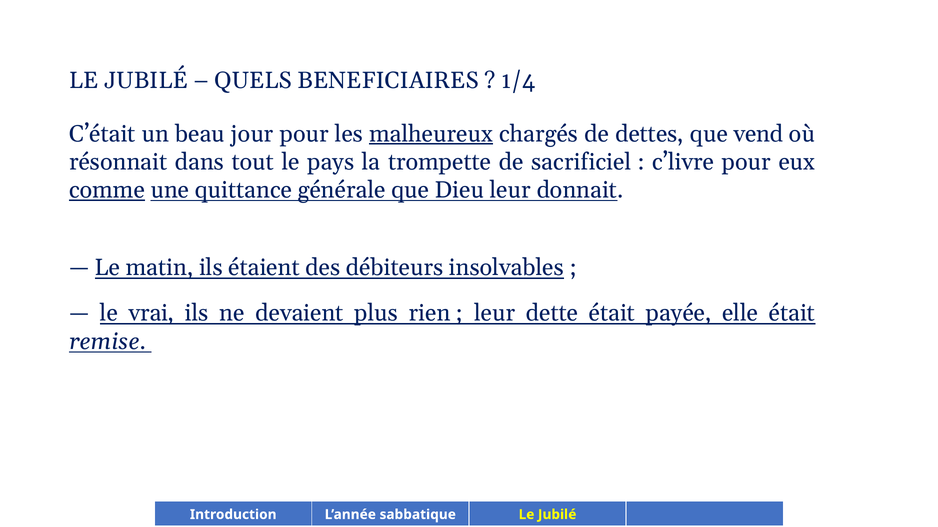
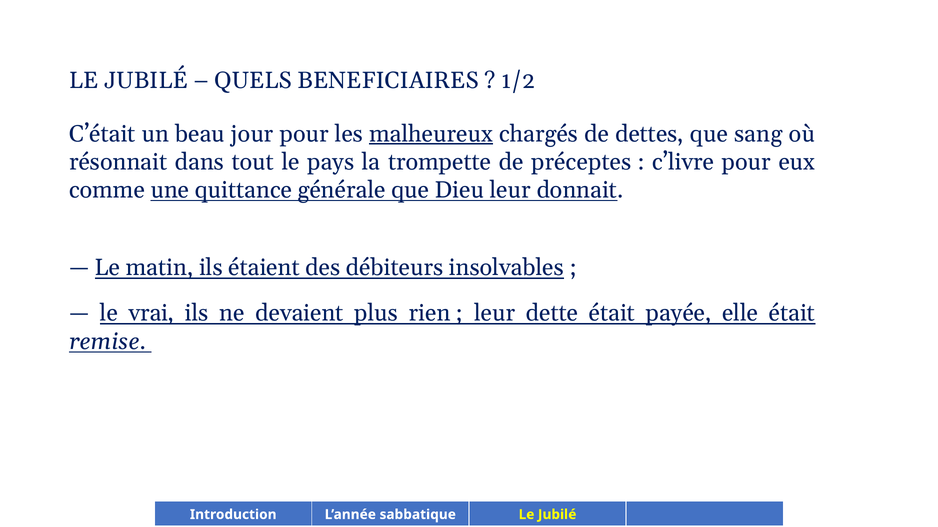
1/4: 1/4 -> 1/2 (518, 81)
vend: vend -> sang (758, 134)
sacrificiel: sacrificiel -> préceptes (581, 162)
comme underline: present -> none (107, 190)
